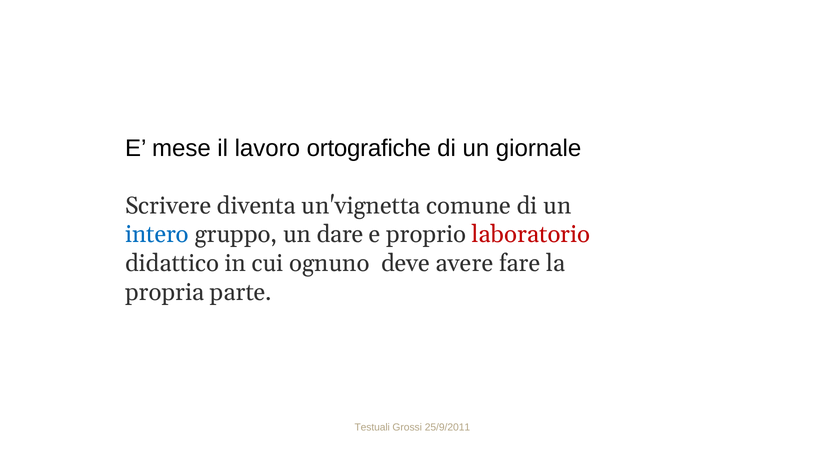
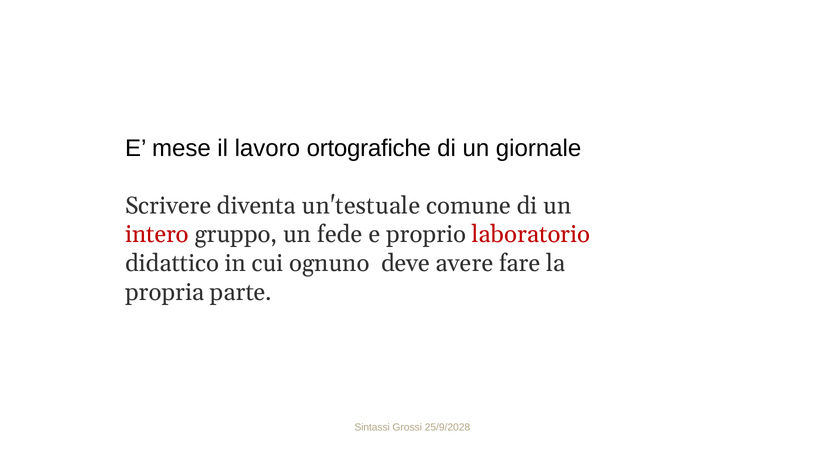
un'vignetta: un'vignetta -> un'testuale (361, 206)
intero colour: blue -> red (157, 235)
dare: dare -> fede (340, 235)
Testuali: Testuali -> Sintassi (372, 428)
25/9/2011: 25/9/2011 -> 25/9/2028 (447, 428)
